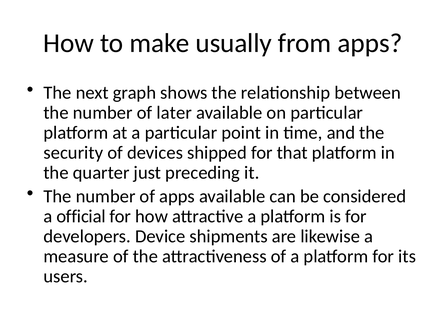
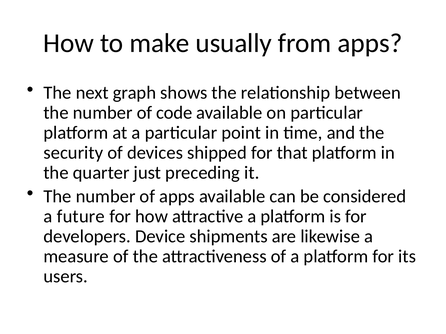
later: later -> code (174, 113)
official: official -> future (81, 217)
